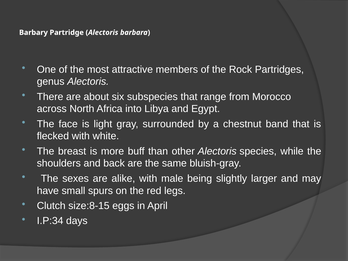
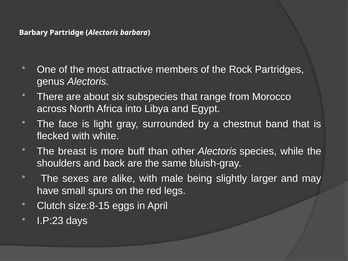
I.P:34: I.P:34 -> I.P:23 (50, 221)
